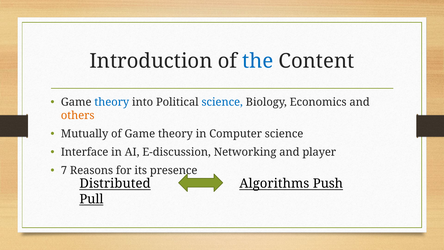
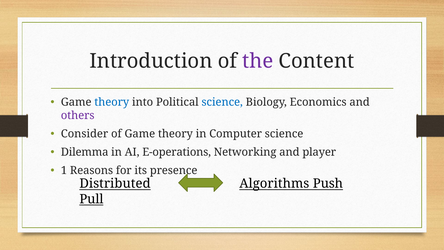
the colour: blue -> purple (258, 61)
others colour: orange -> purple (78, 116)
Mutually: Mutually -> Consider (85, 134)
Interface: Interface -> Dilemma (85, 152)
E-discussion: E-discussion -> E-operations (177, 152)
7: 7 -> 1 (64, 170)
